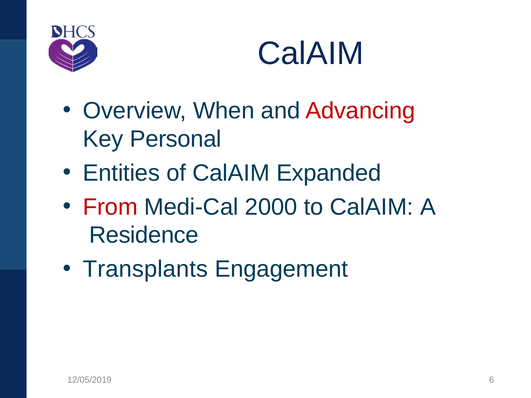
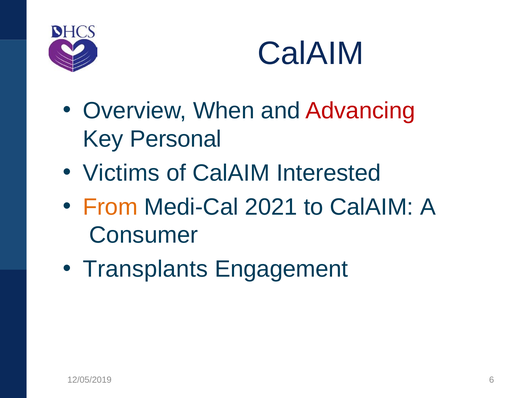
Entities: Entities -> Victims (121, 173)
Expanded: Expanded -> Interested (329, 173)
From colour: red -> orange (110, 207)
2000: 2000 -> 2021 (271, 207)
Residence: Residence -> Consumer (144, 235)
